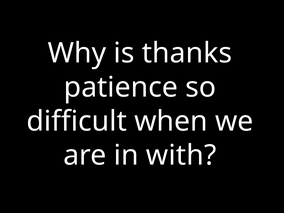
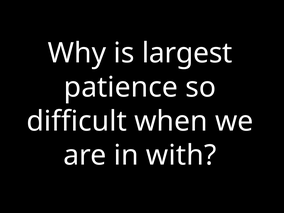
thanks: thanks -> largest (187, 53)
